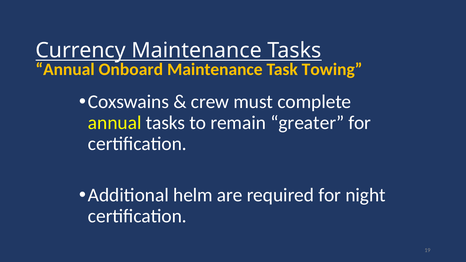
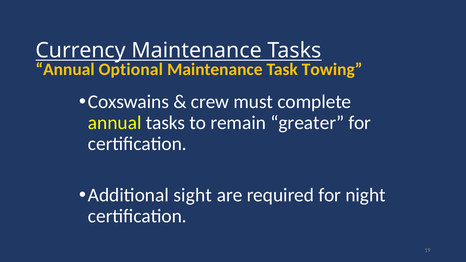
Onboard: Onboard -> Optional (131, 69)
helm: helm -> sight (193, 195)
